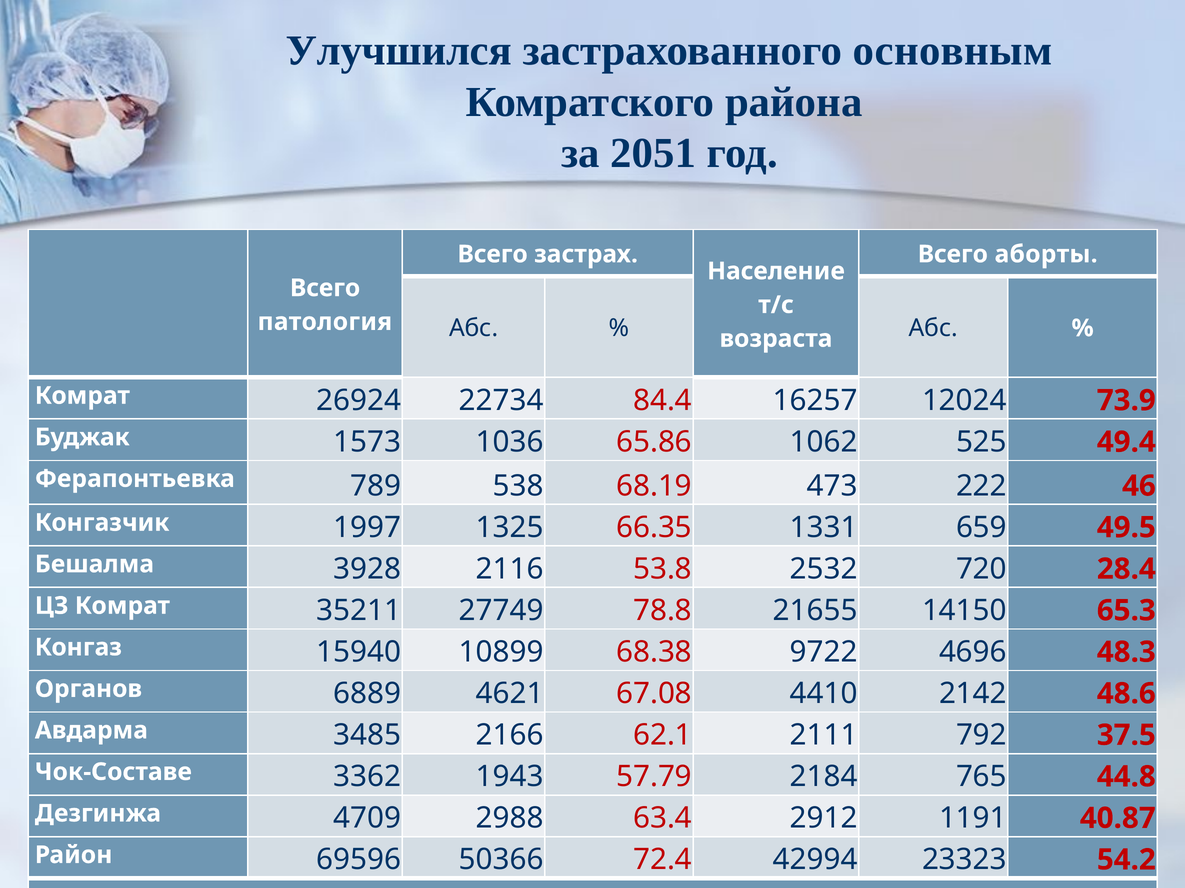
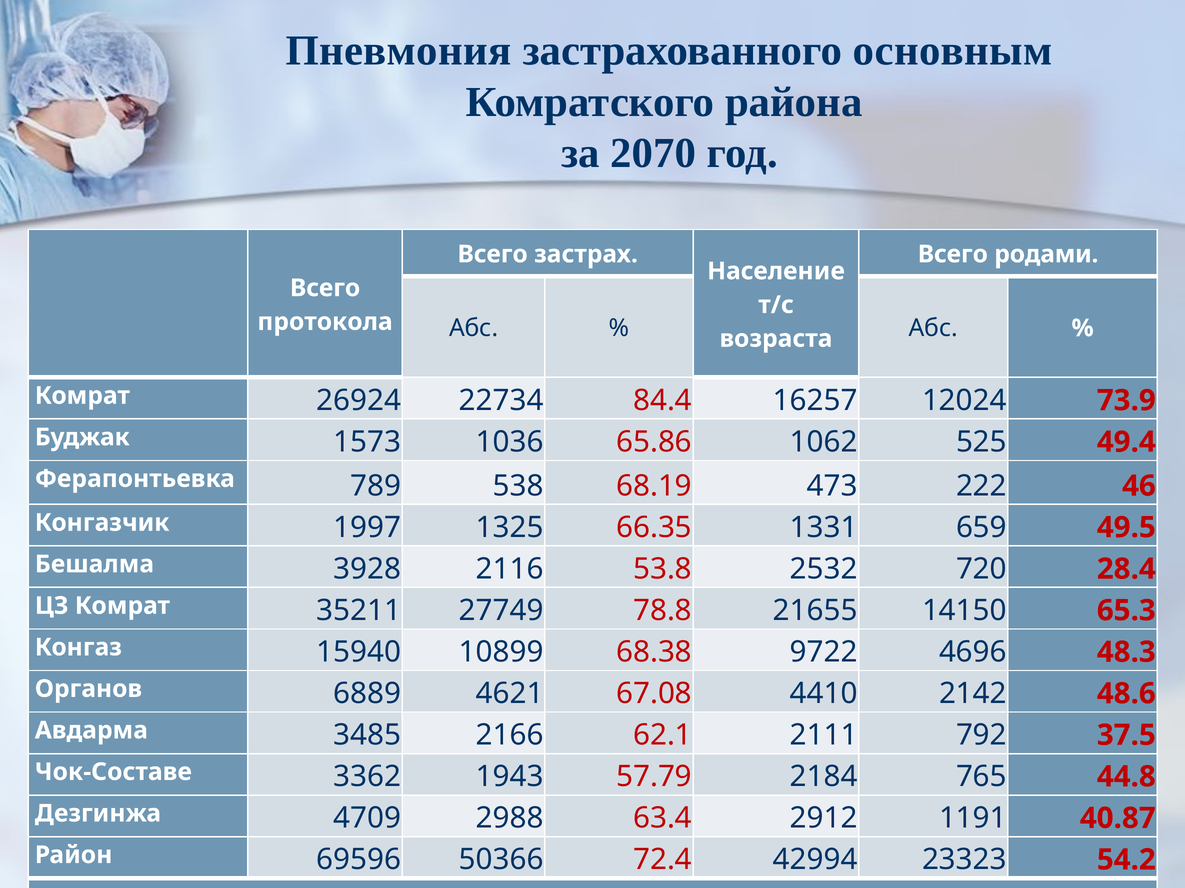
Улучшился: Улучшился -> Пневмония (398, 51)
2051: 2051 -> 2070 (653, 153)
аборты: аборты -> родами (1046, 254)
патология: патология -> протокола (325, 322)
